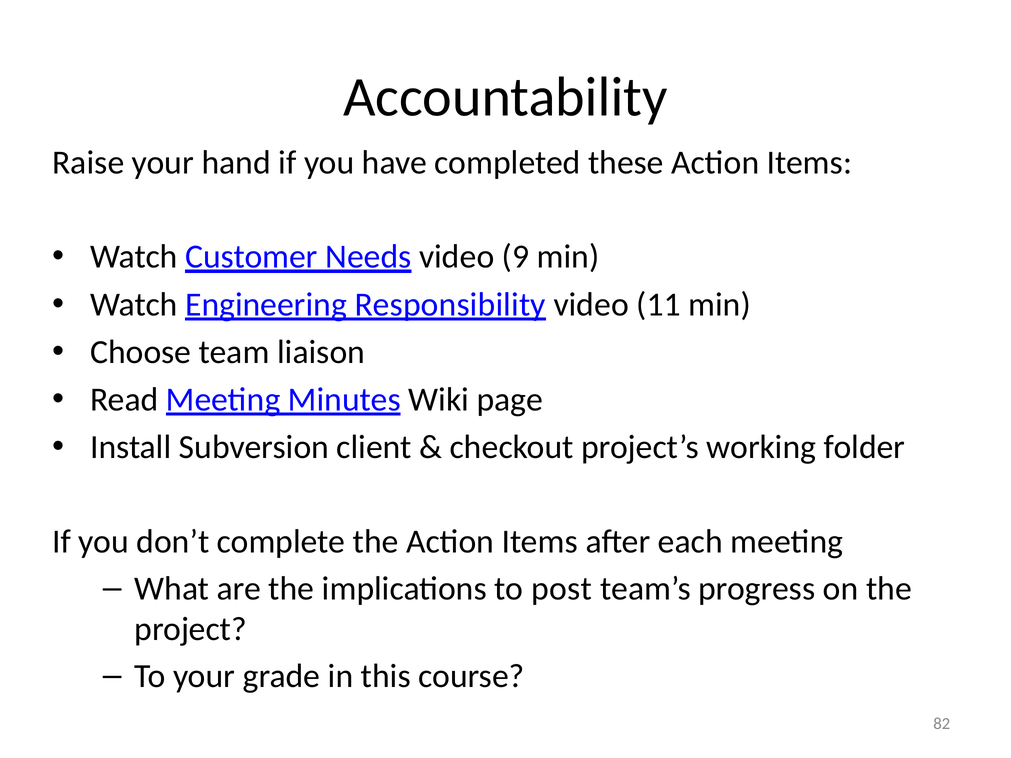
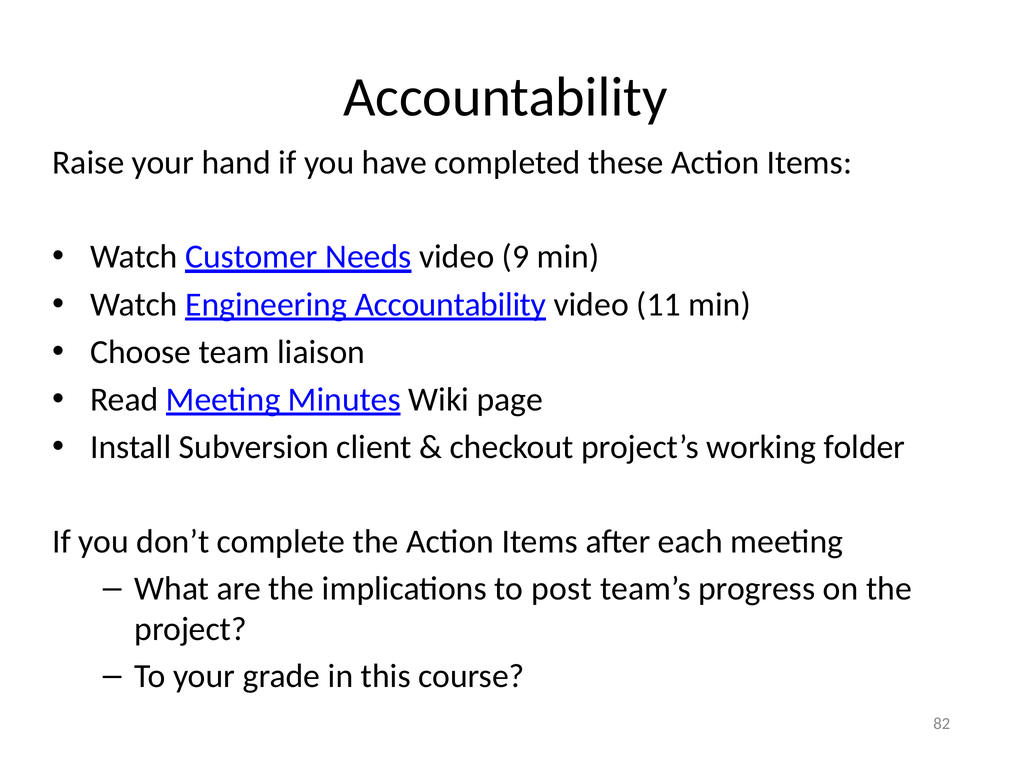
Engineering Responsibility: Responsibility -> Accountability (450, 305)
